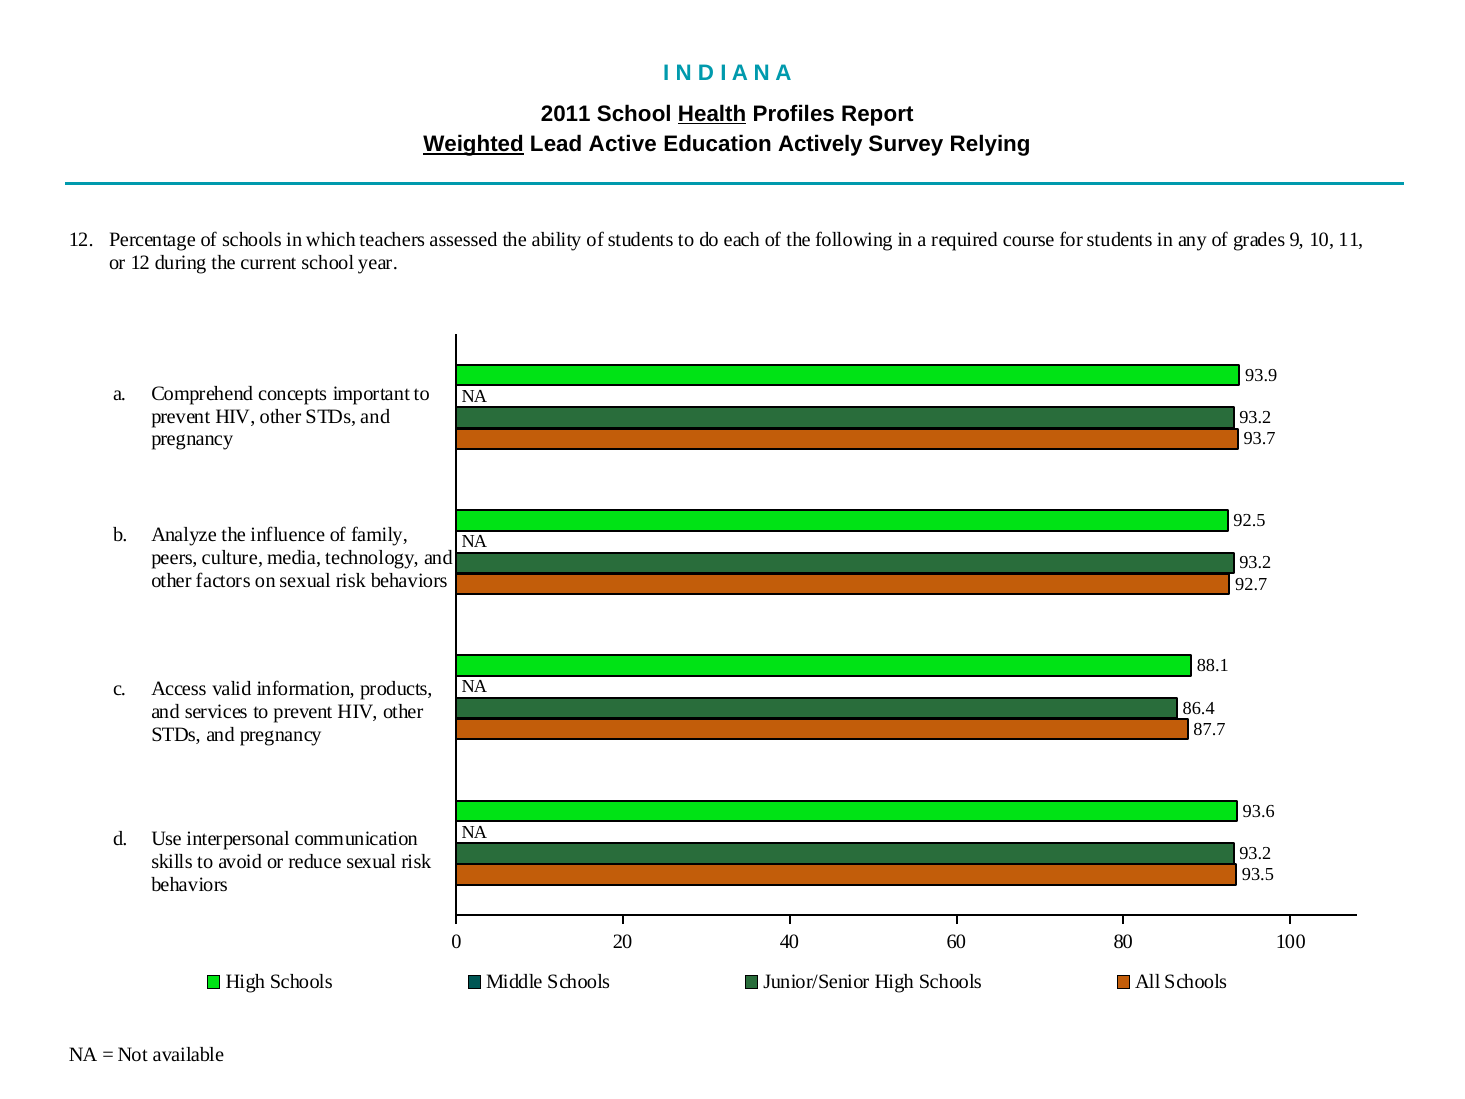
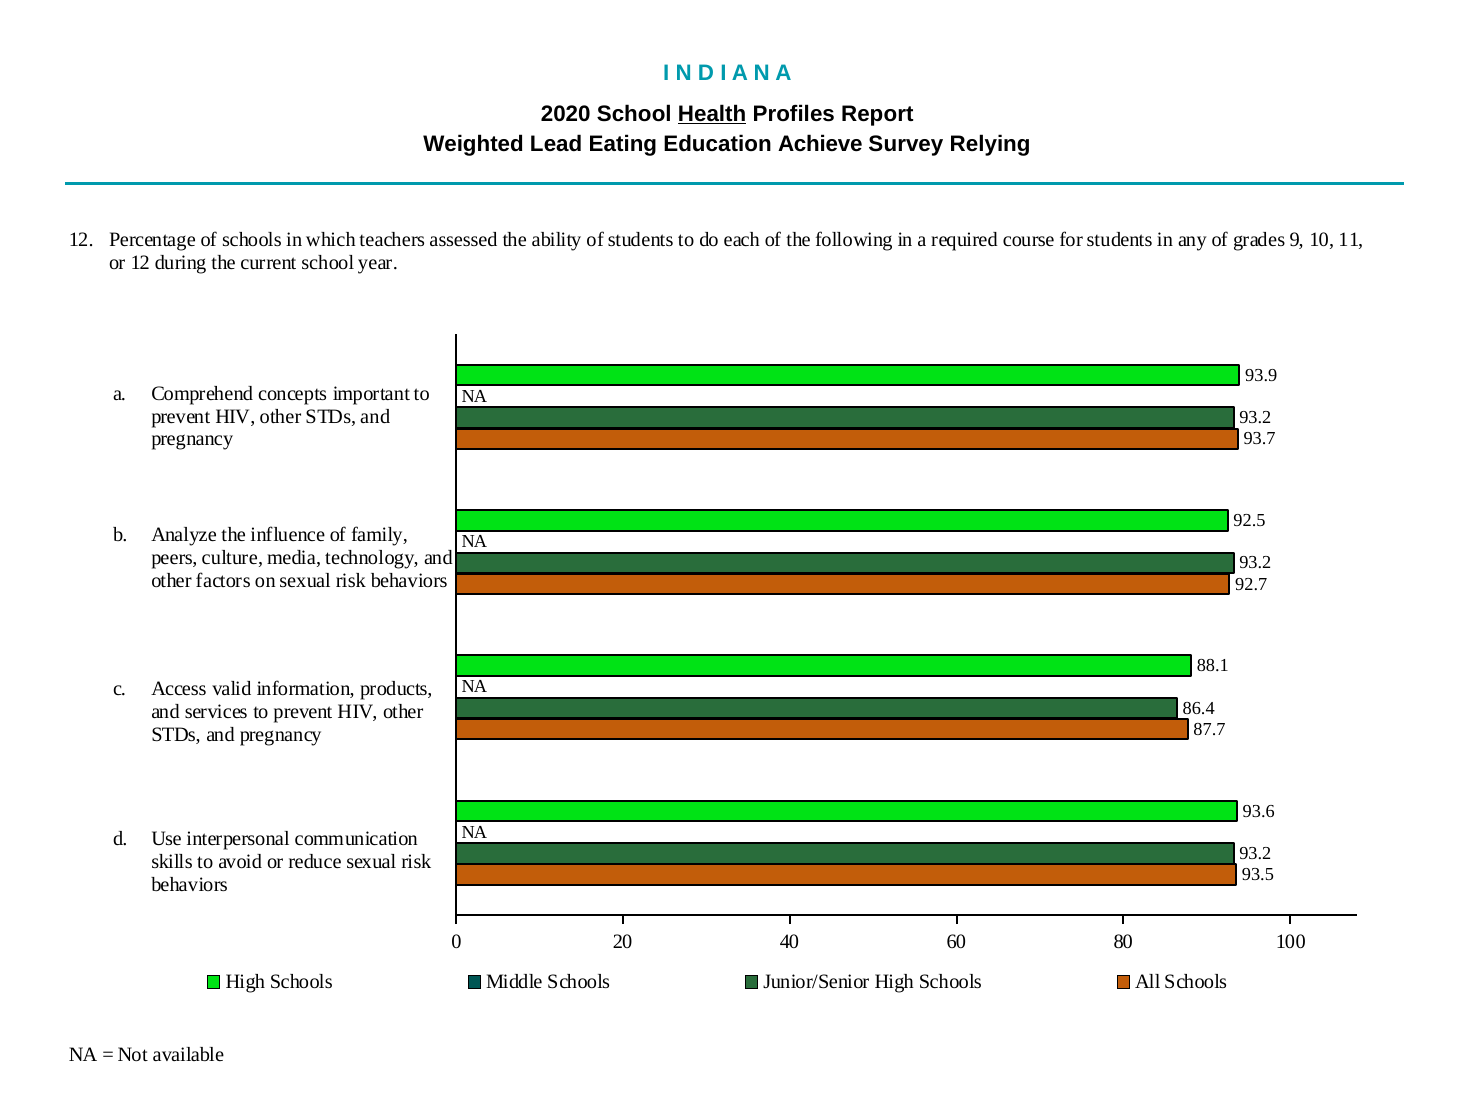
2011: 2011 -> 2020 (566, 114)
Weighted underline: present -> none (474, 144)
Active: Active -> Eating (623, 144)
Actively: Actively -> Achieve (820, 144)
